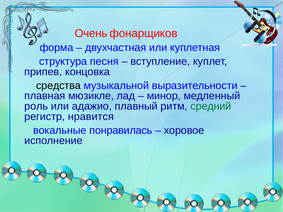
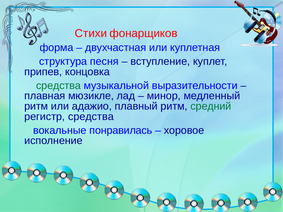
Очень: Очень -> Стихи (91, 33)
средства colour: black -> green (58, 86)
роль: роль -> ритм (36, 106)
регистр нравится: нравится -> средства (91, 117)
